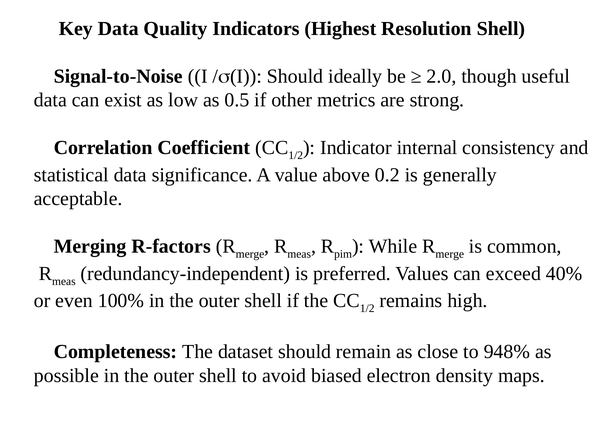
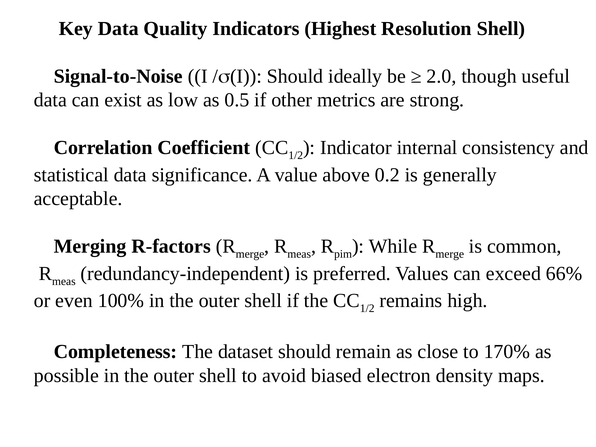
40%: 40% -> 66% (564, 274)
948%: 948% -> 170% (507, 352)
